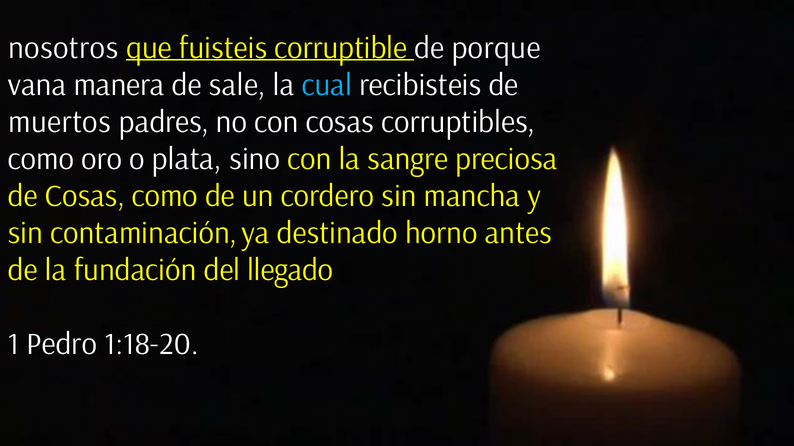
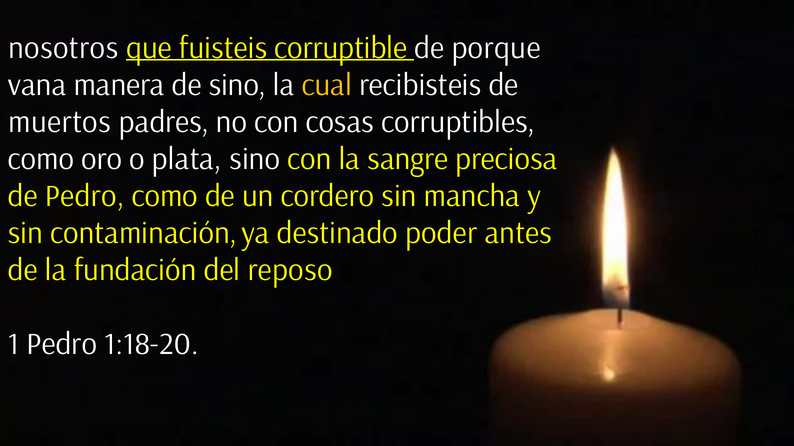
de sale: sale -> sino (237, 85)
cual colour: light blue -> yellow (327, 85)
de Cosas: Cosas -> Pedro (84, 196)
horno: horno -> poder (441, 233)
llegado: llegado -> reposo (290, 270)
